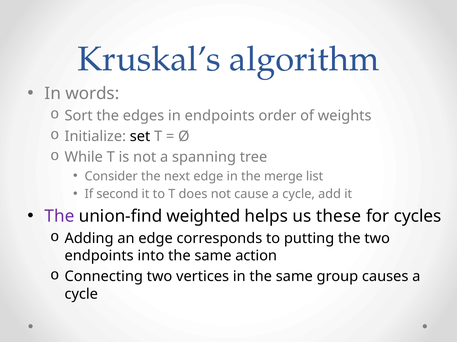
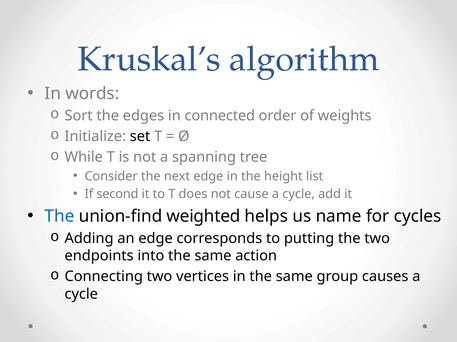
in endpoints: endpoints -> connected (220, 116)
merge: merge -> height (283, 177)
The colour: purple -> blue (59, 217)
these: these -> name (339, 217)
